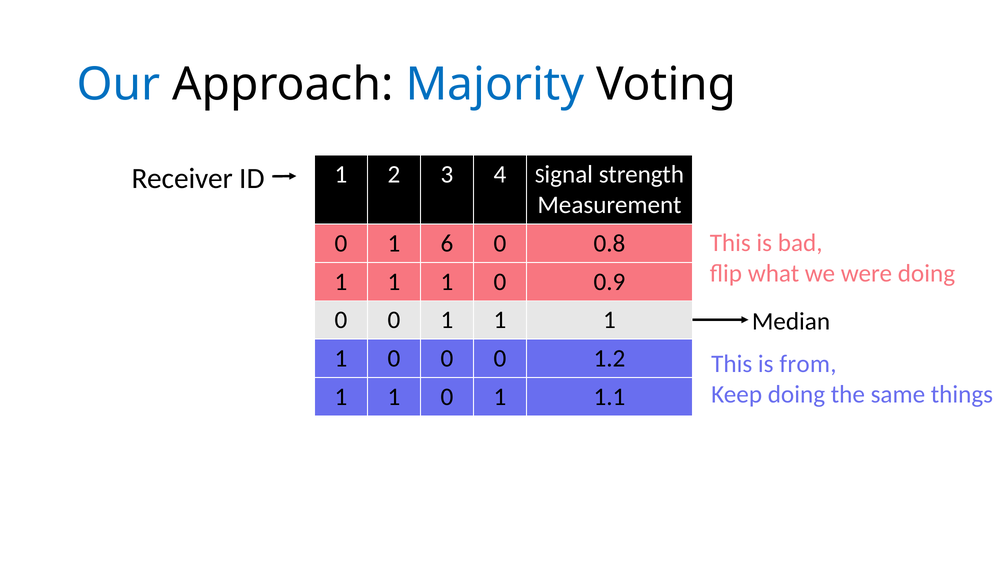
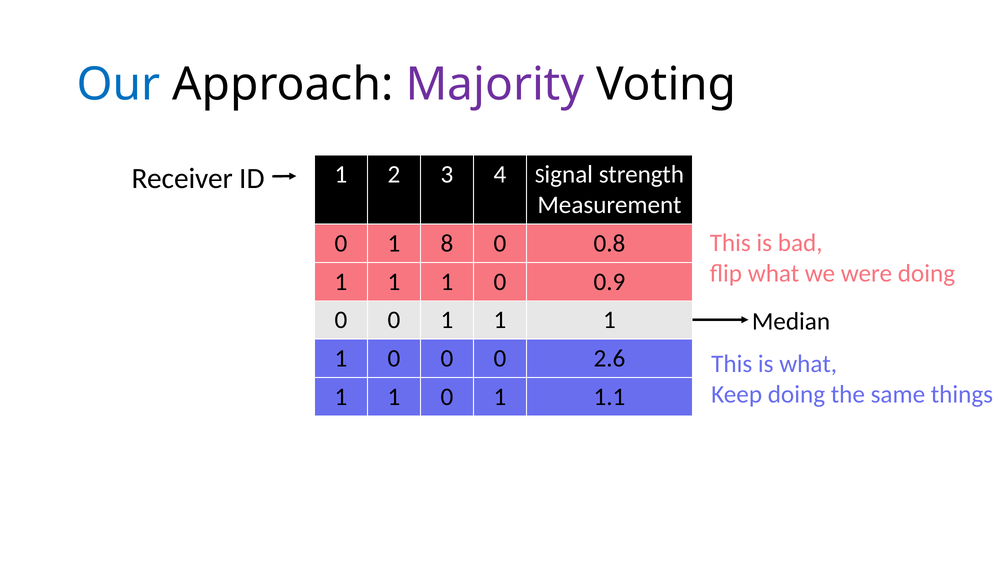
Majority colour: blue -> purple (495, 85)
6: 6 -> 8 (447, 243)
1.2: 1.2 -> 2.6 (609, 358)
is from: from -> what (808, 364)
